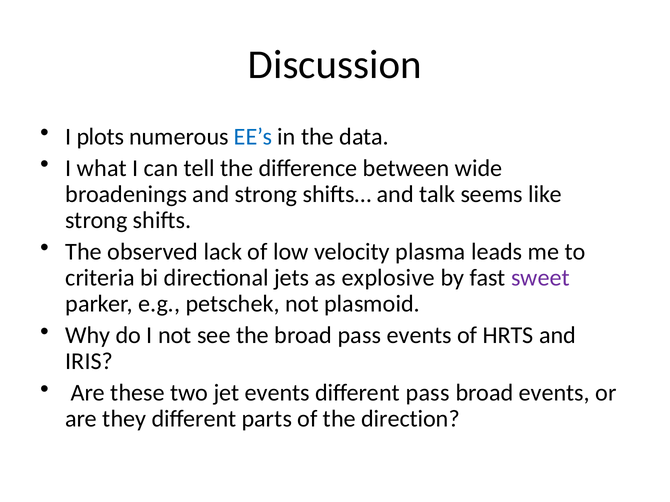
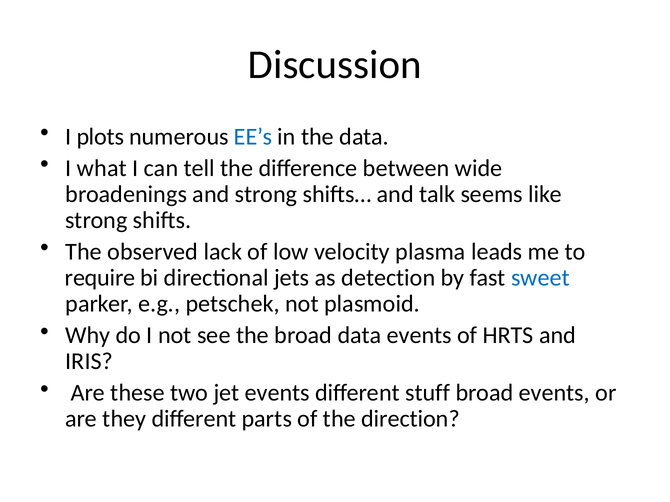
criteria: criteria -> require (100, 278)
explosive: explosive -> detection (388, 278)
sweet colour: purple -> blue (540, 278)
broad pass: pass -> data (360, 336)
different pass: pass -> stuff (428, 393)
